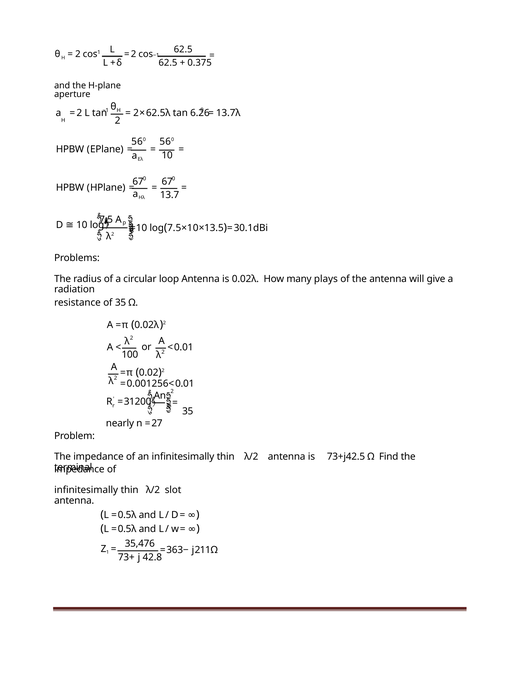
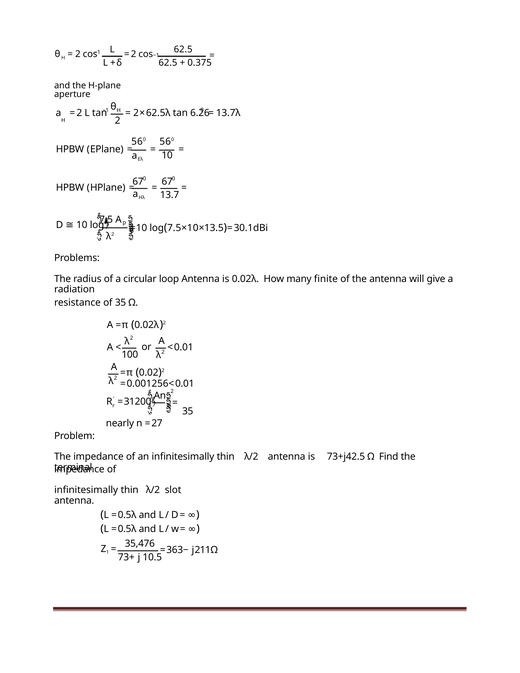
plays: plays -> finite (326, 279)
42.8: 42.8 -> 10.5 (152, 557)
